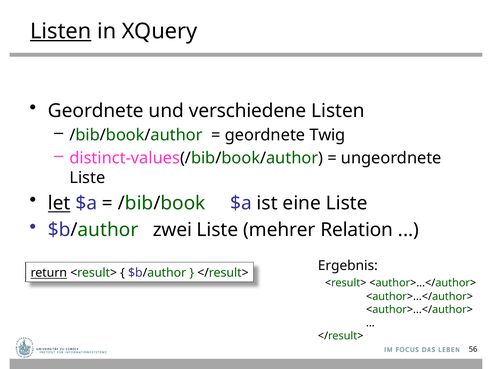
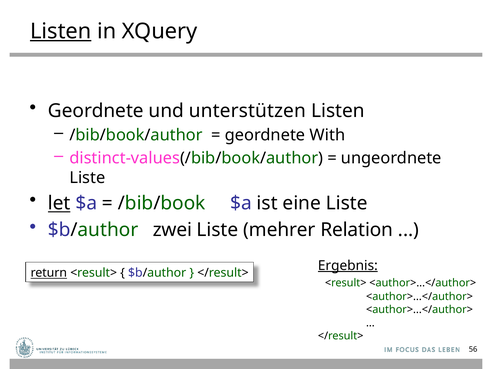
verschiedene: verschiedene -> unterstützen (248, 111)
Twig: Twig -> With (327, 135)
Ergebnis underline: none -> present (348, 266)
